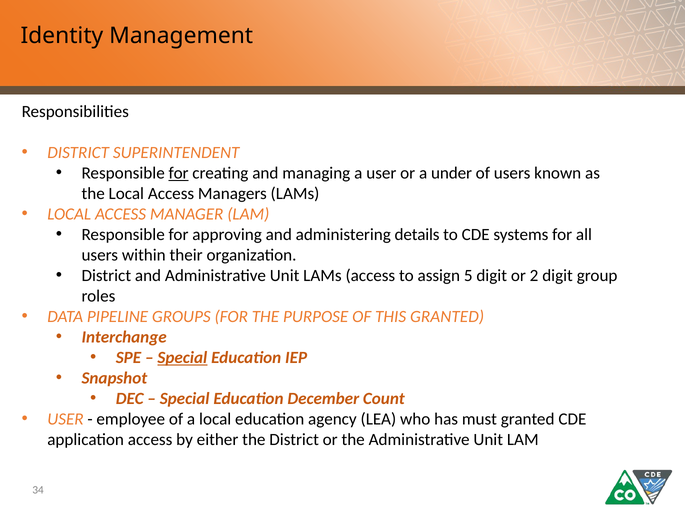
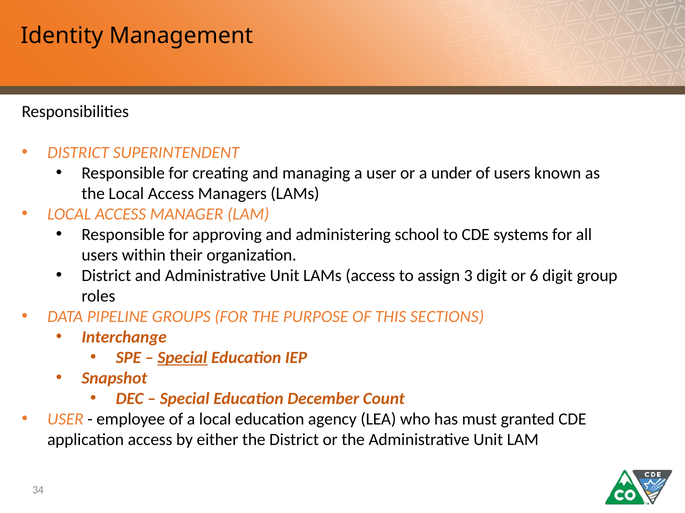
for underline: present -> none (179, 173)
details: details -> school (417, 235)
5: 5 -> 3 (468, 276)
2: 2 -> 6 (534, 276)
THIS GRANTED: GRANTED -> SECTIONS (447, 317)
